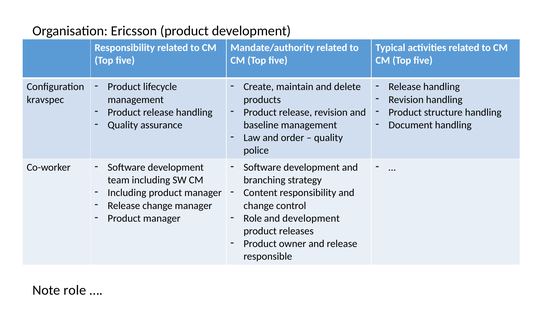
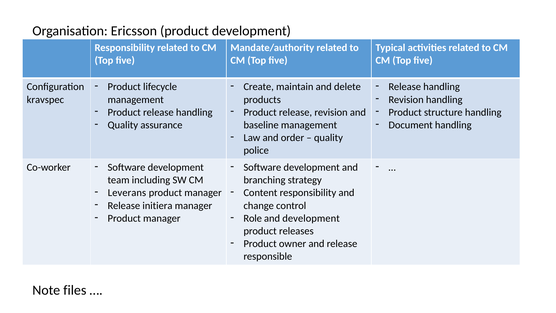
Including: Including -> Leverans (127, 193)
Release change: change -> initiera (157, 205)
Note role: role -> files (75, 290)
